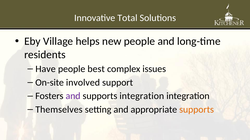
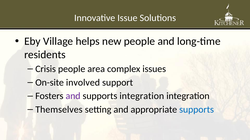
Total: Total -> Issue (127, 18)
Have: Have -> Crisis (46, 69)
best: best -> area (96, 69)
supports colour: orange -> blue (197, 110)
